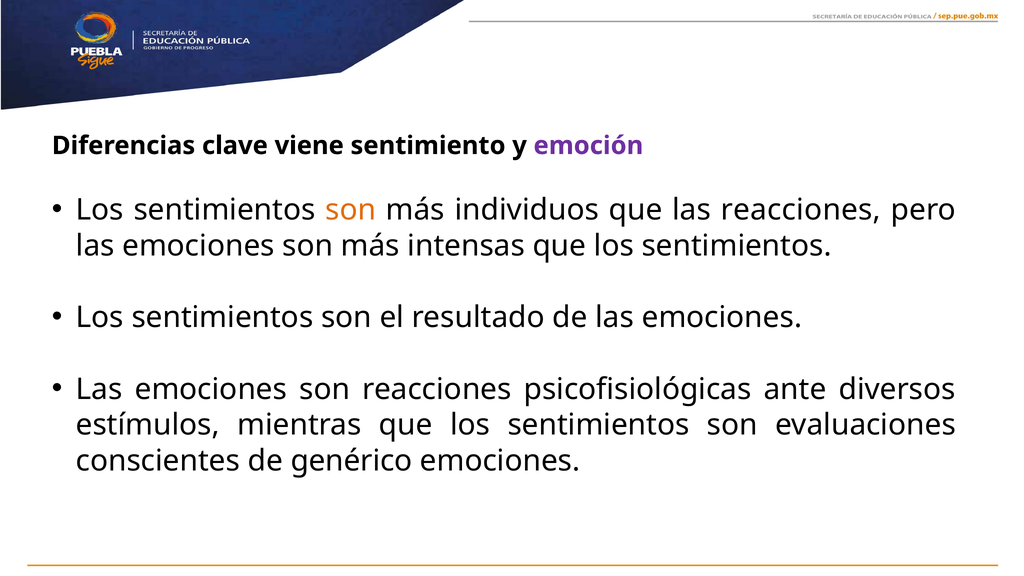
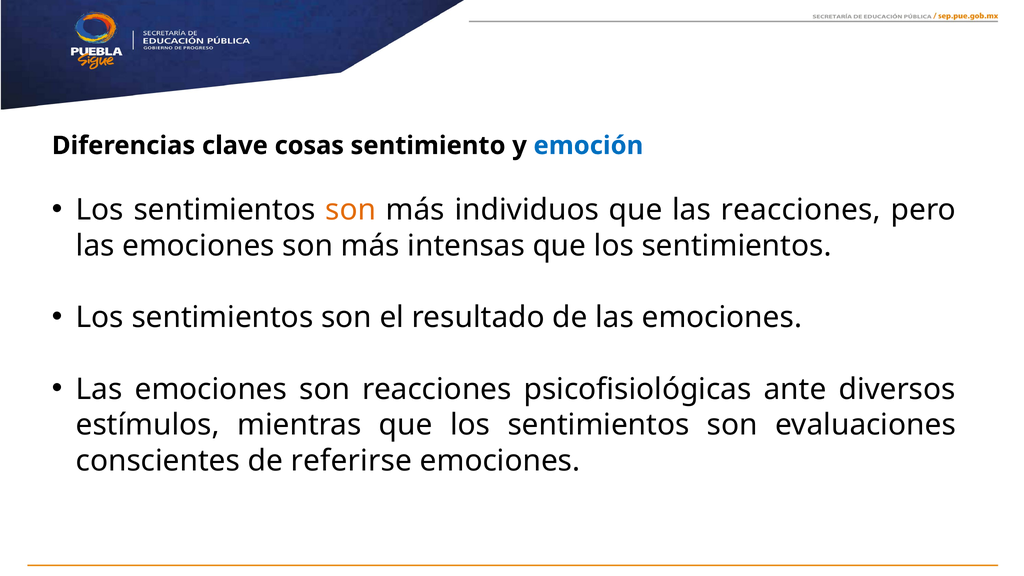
viene: viene -> cosas (309, 146)
emoción colour: purple -> blue (588, 146)
genérico: genérico -> referirse (351, 461)
